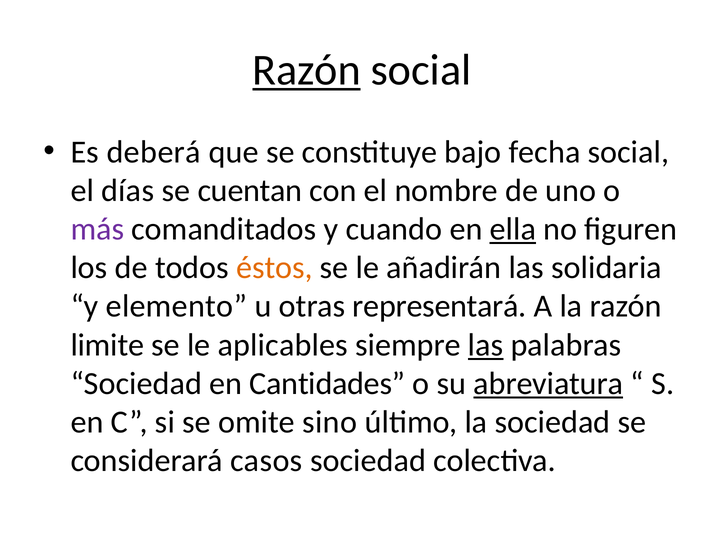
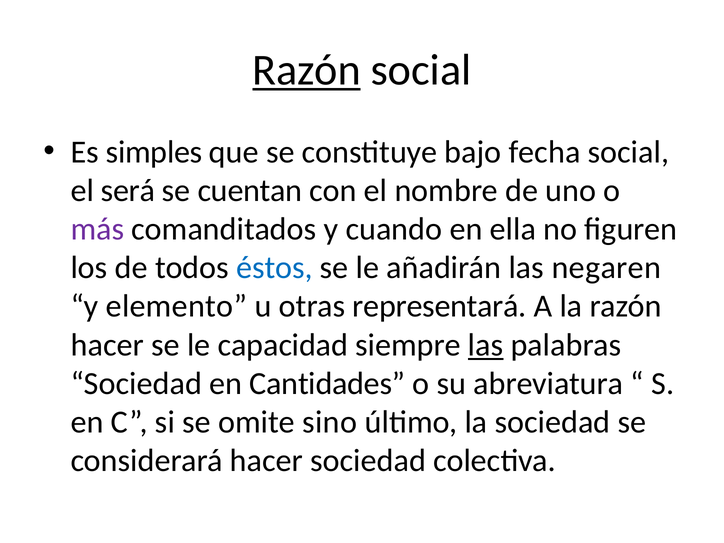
deberá: deberá -> simples (154, 152)
días: días -> será (128, 191)
ella underline: present -> none (513, 229)
éstos colour: orange -> blue (274, 268)
solidaria: solidaria -> negaren (606, 268)
limite: limite -> hacer (107, 345)
aplicables: aplicables -> capacidad (283, 345)
abreviatura underline: present -> none (548, 384)
considerará casos: casos -> hacer (266, 461)
